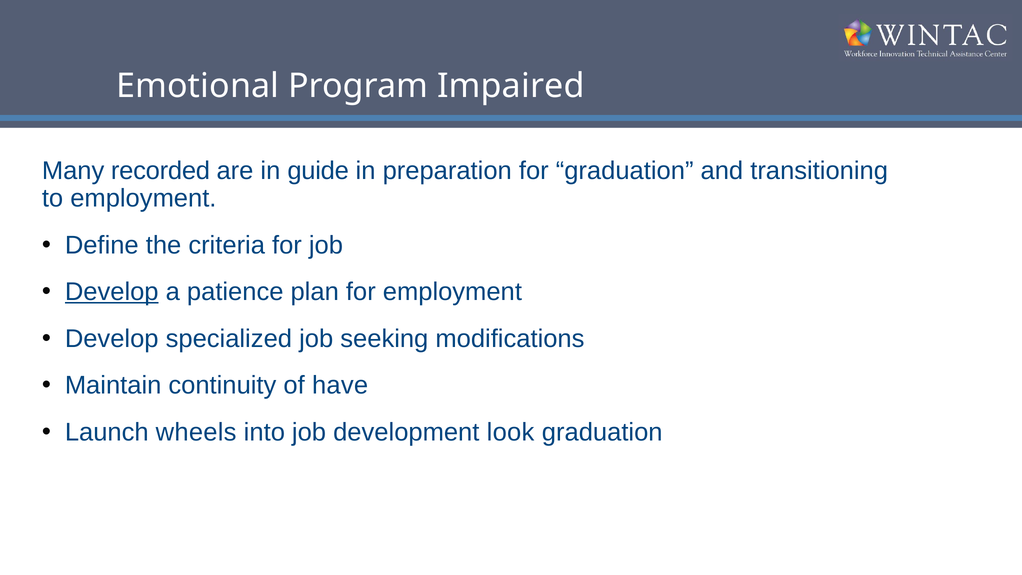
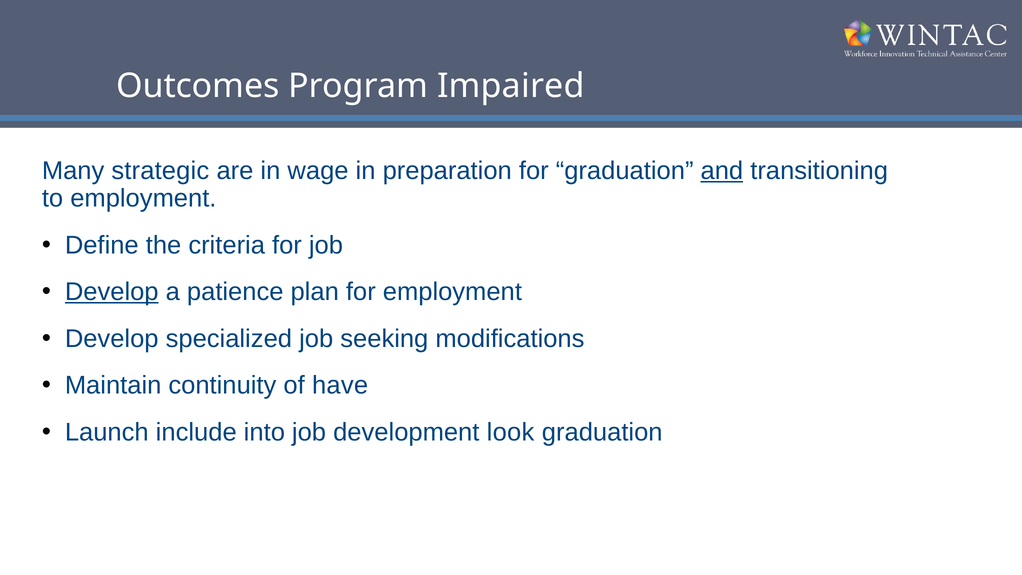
Emotional: Emotional -> Outcomes (198, 86)
recorded: recorded -> strategic (160, 171)
guide: guide -> wage (318, 171)
and underline: none -> present (722, 171)
wheels: wheels -> include (196, 432)
